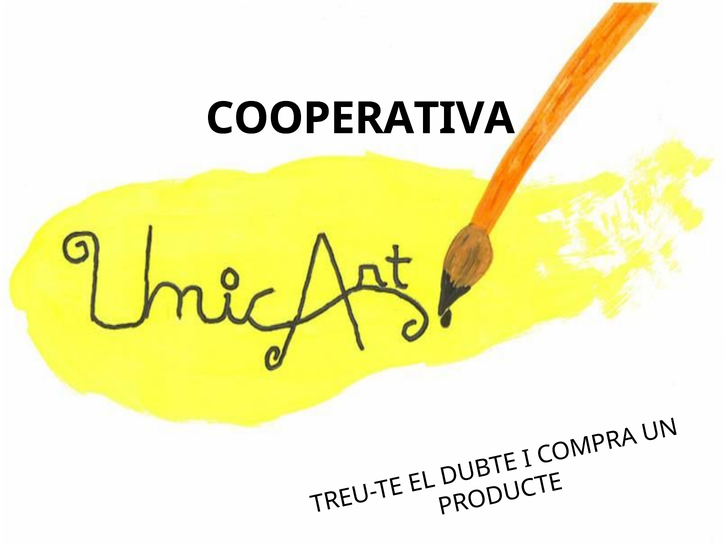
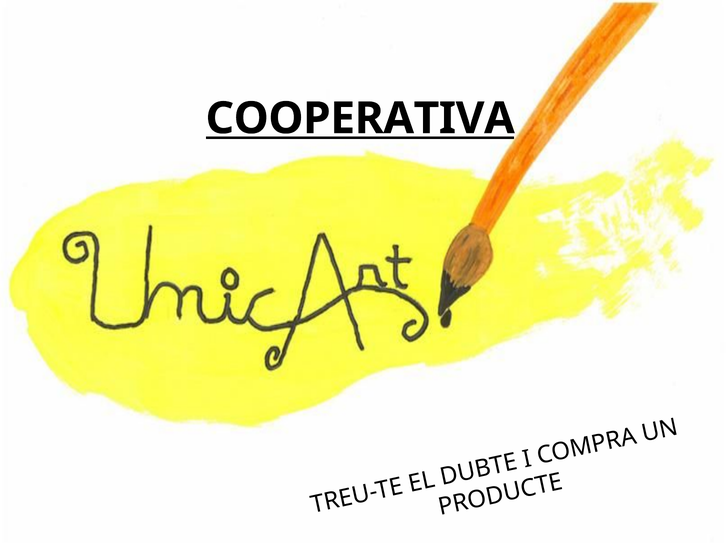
COOPERATIVA underline: none -> present (360, 118)
